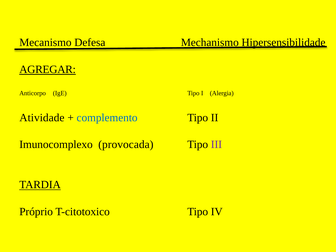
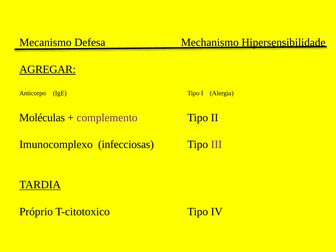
Atividade: Atividade -> Moléculas (42, 118)
complemento colour: blue -> purple (107, 118)
provocada: provocada -> infecciosas (126, 144)
